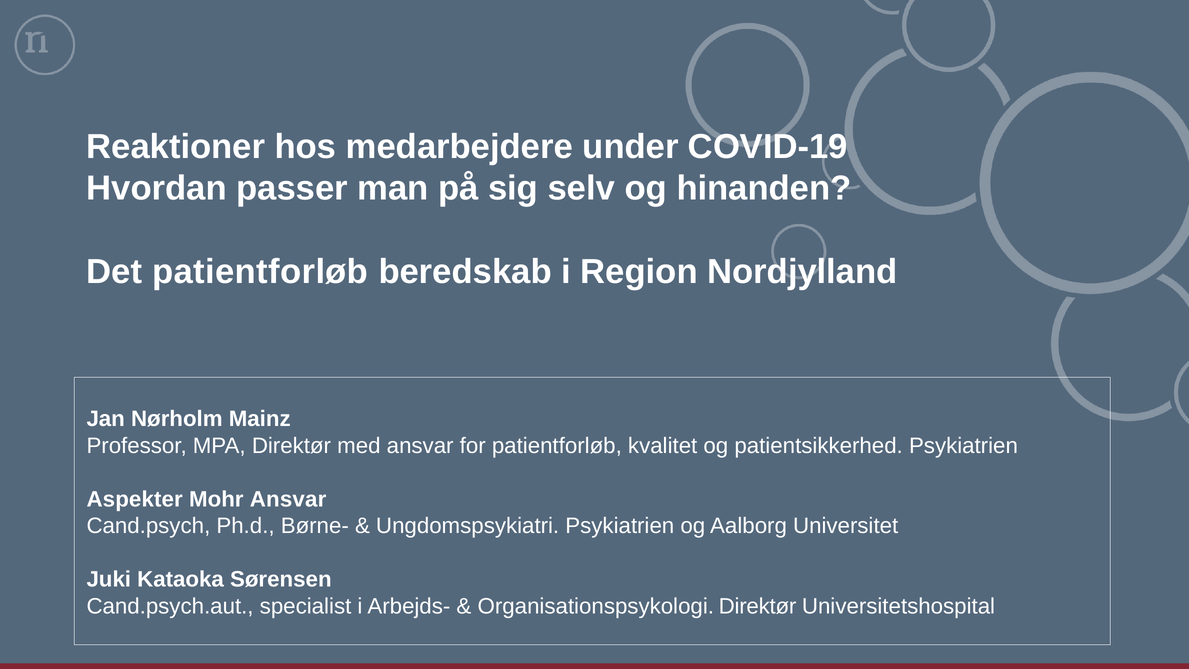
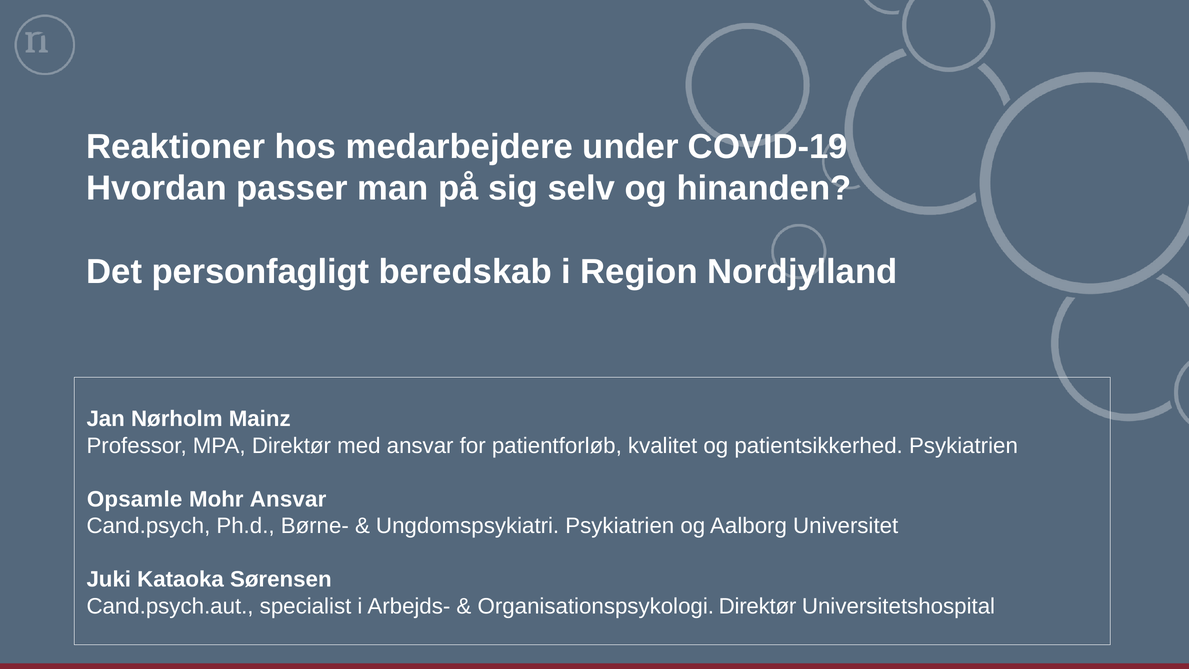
Det patientforløb: patientforløb -> personfagligt (260, 272)
Aspekter: Aspekter -> Opsamle (135, 499)
